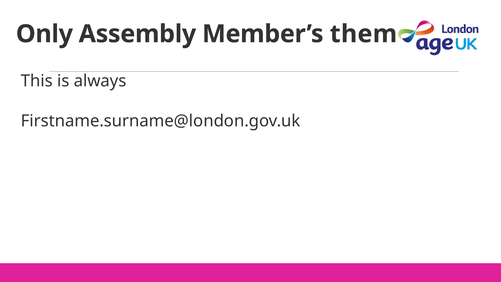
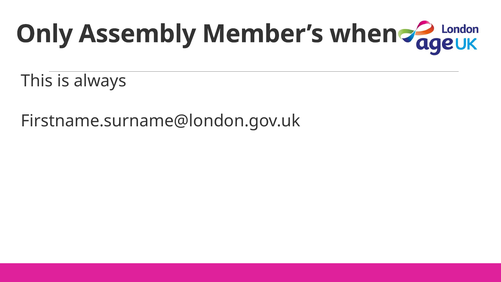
them: them -> when (364, 34)
